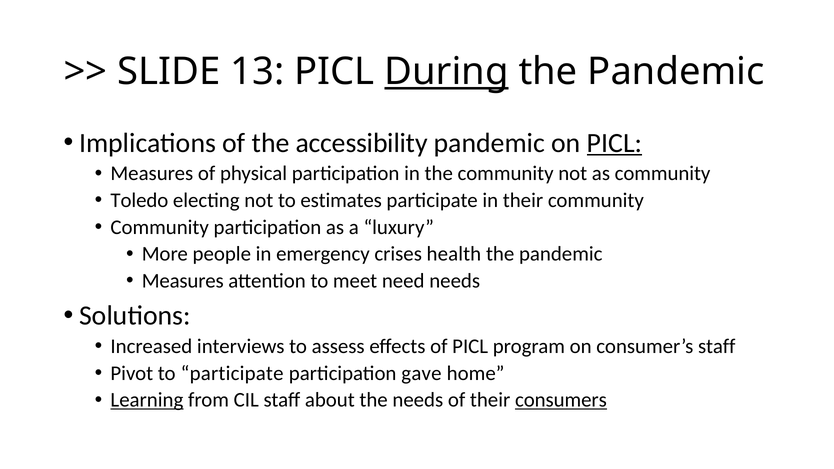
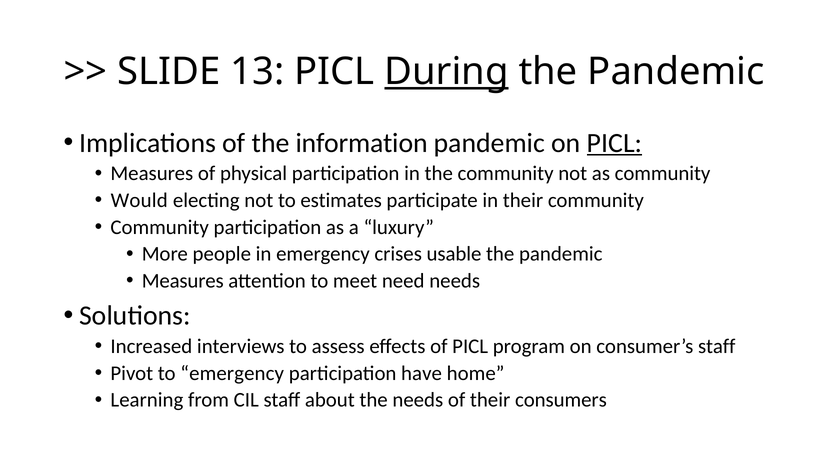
accessibility: accessibility -> information (362, 143)
Toledo: Toledo -> Would (139, 200)
health: health -> usable (454, 254)
to participate: participate -> emergency (232, 373)
gave: gave -> have (422, 373)
Learning underline: present -> none (147, 400)
consumers underline: present -> none (561, 400)
